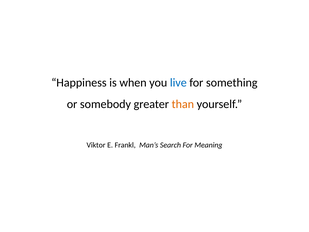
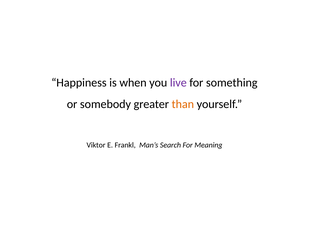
live colour: blue -> purple (178, 82)
